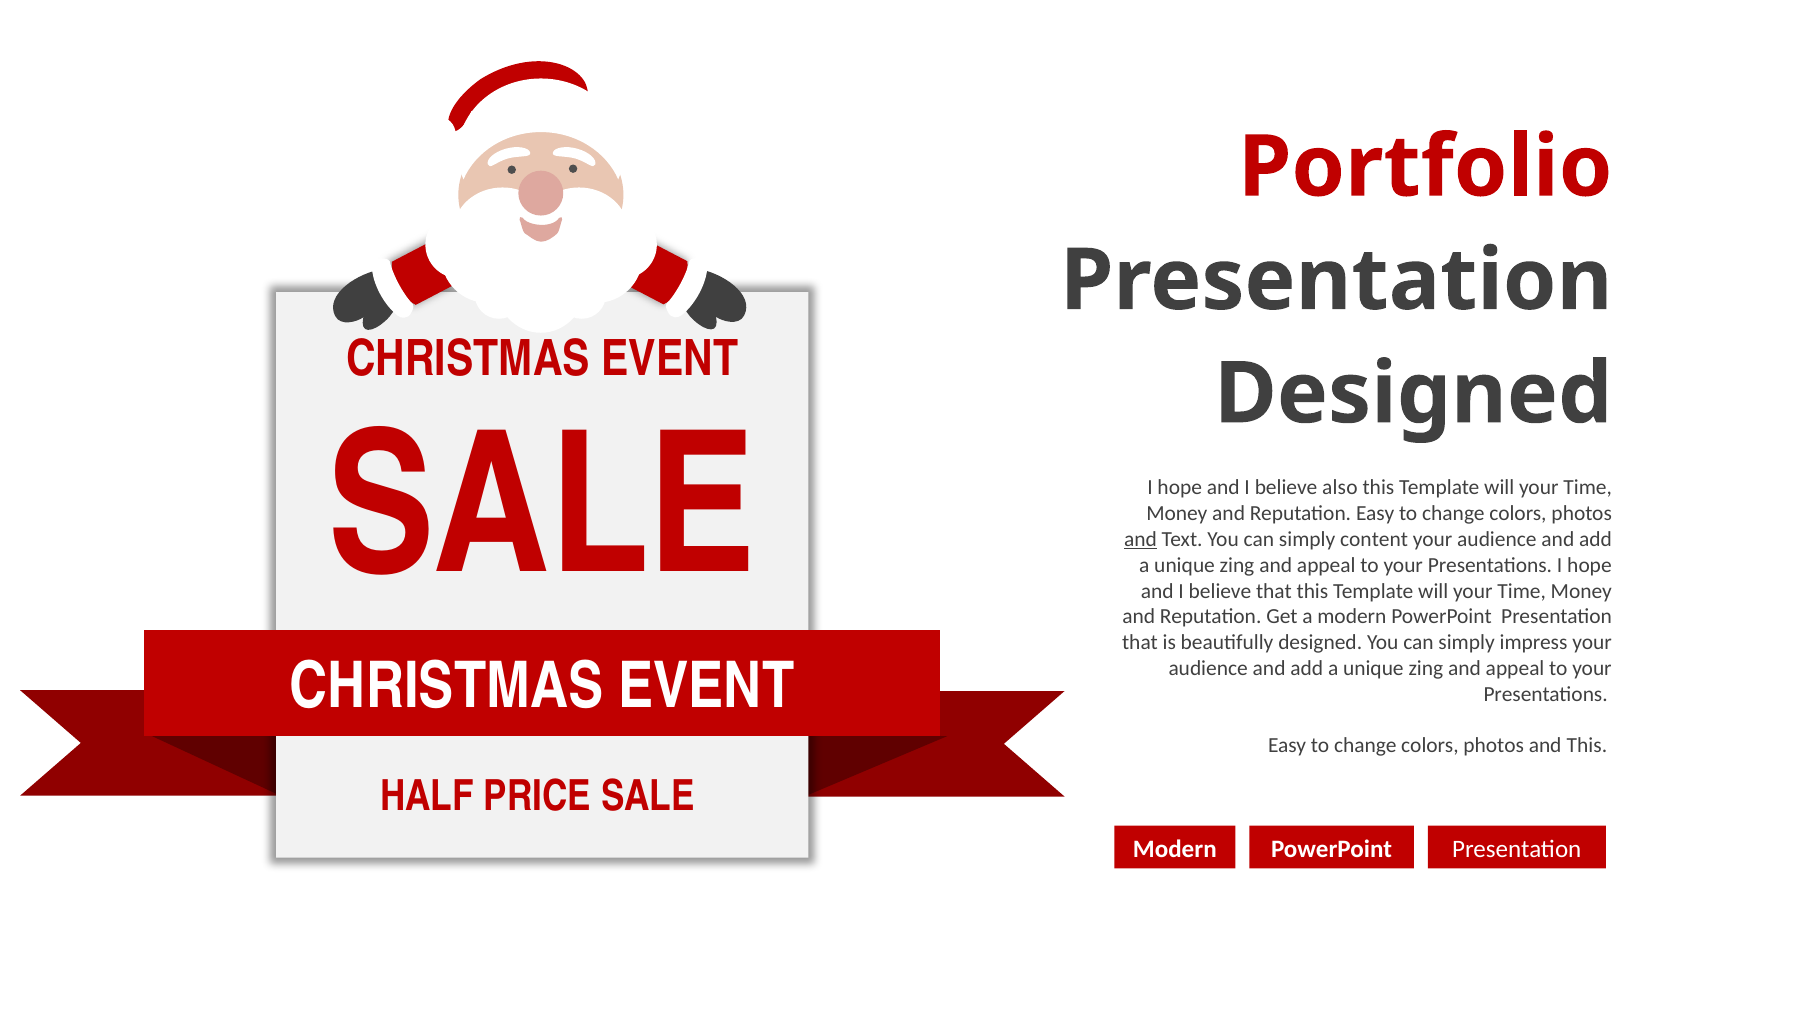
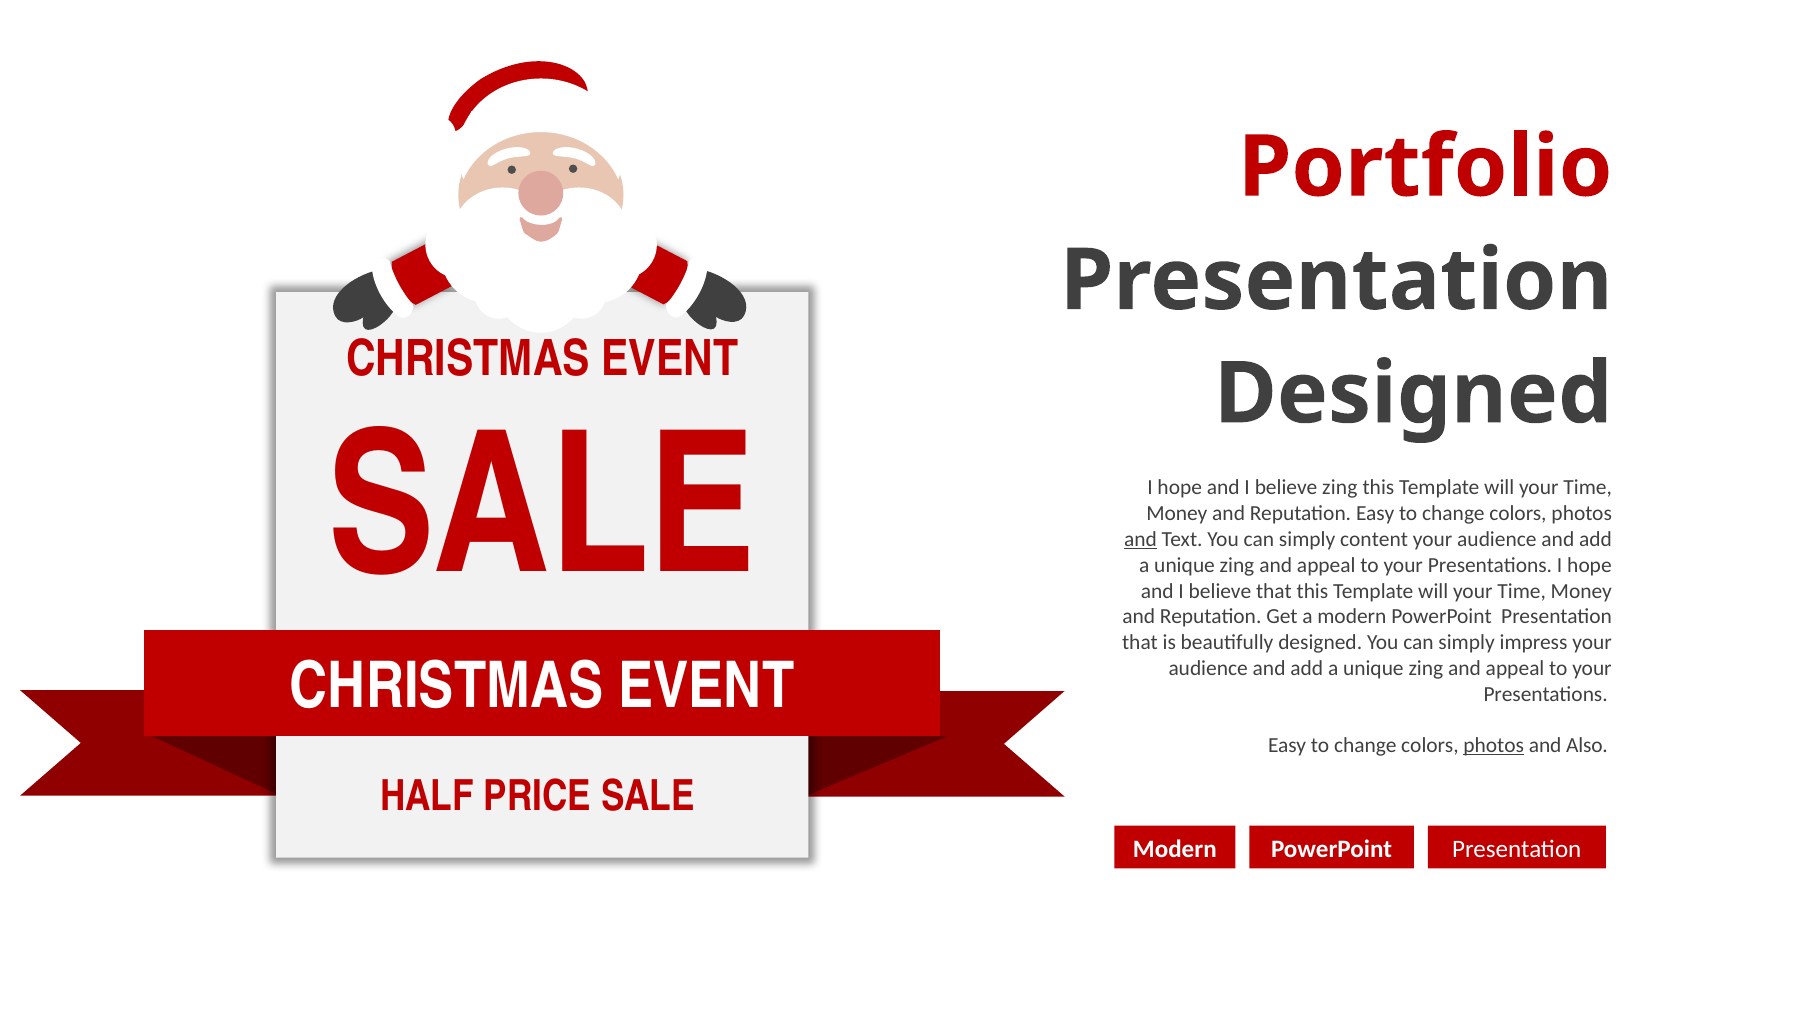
believe also: also -> zing (1340, 488)
photos underline: none -> present (1494, 746)
and This: This -> Also (1587, 746)
